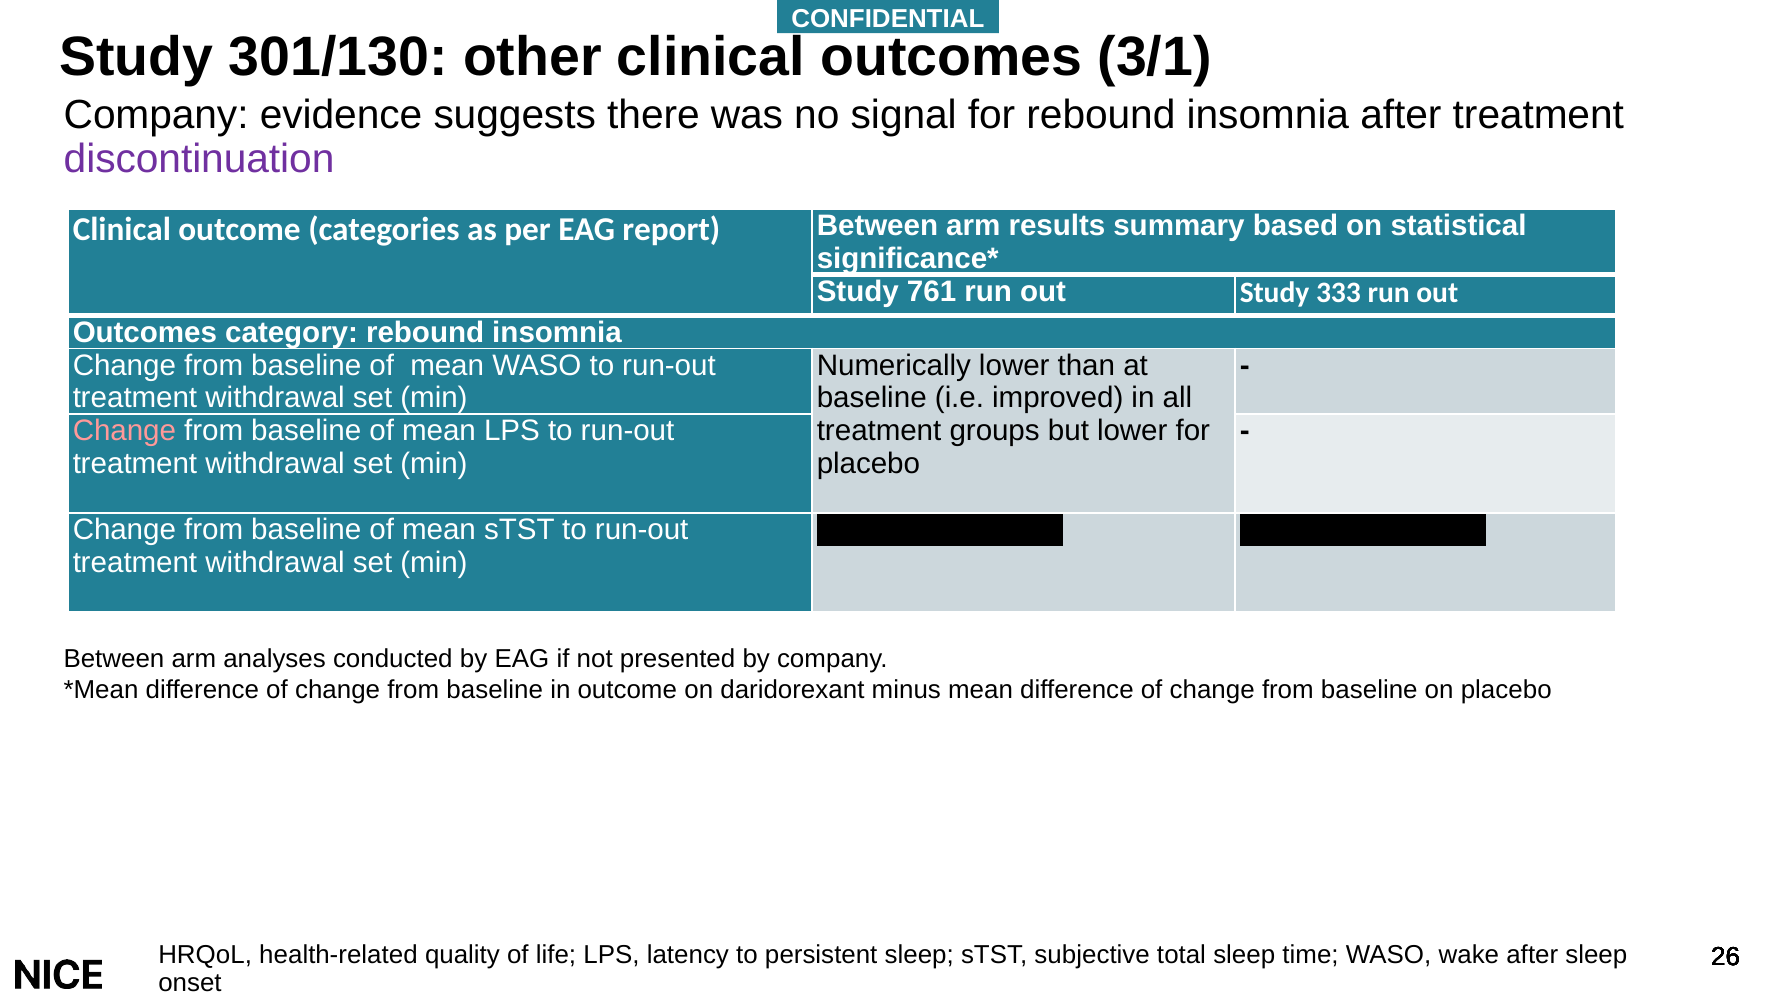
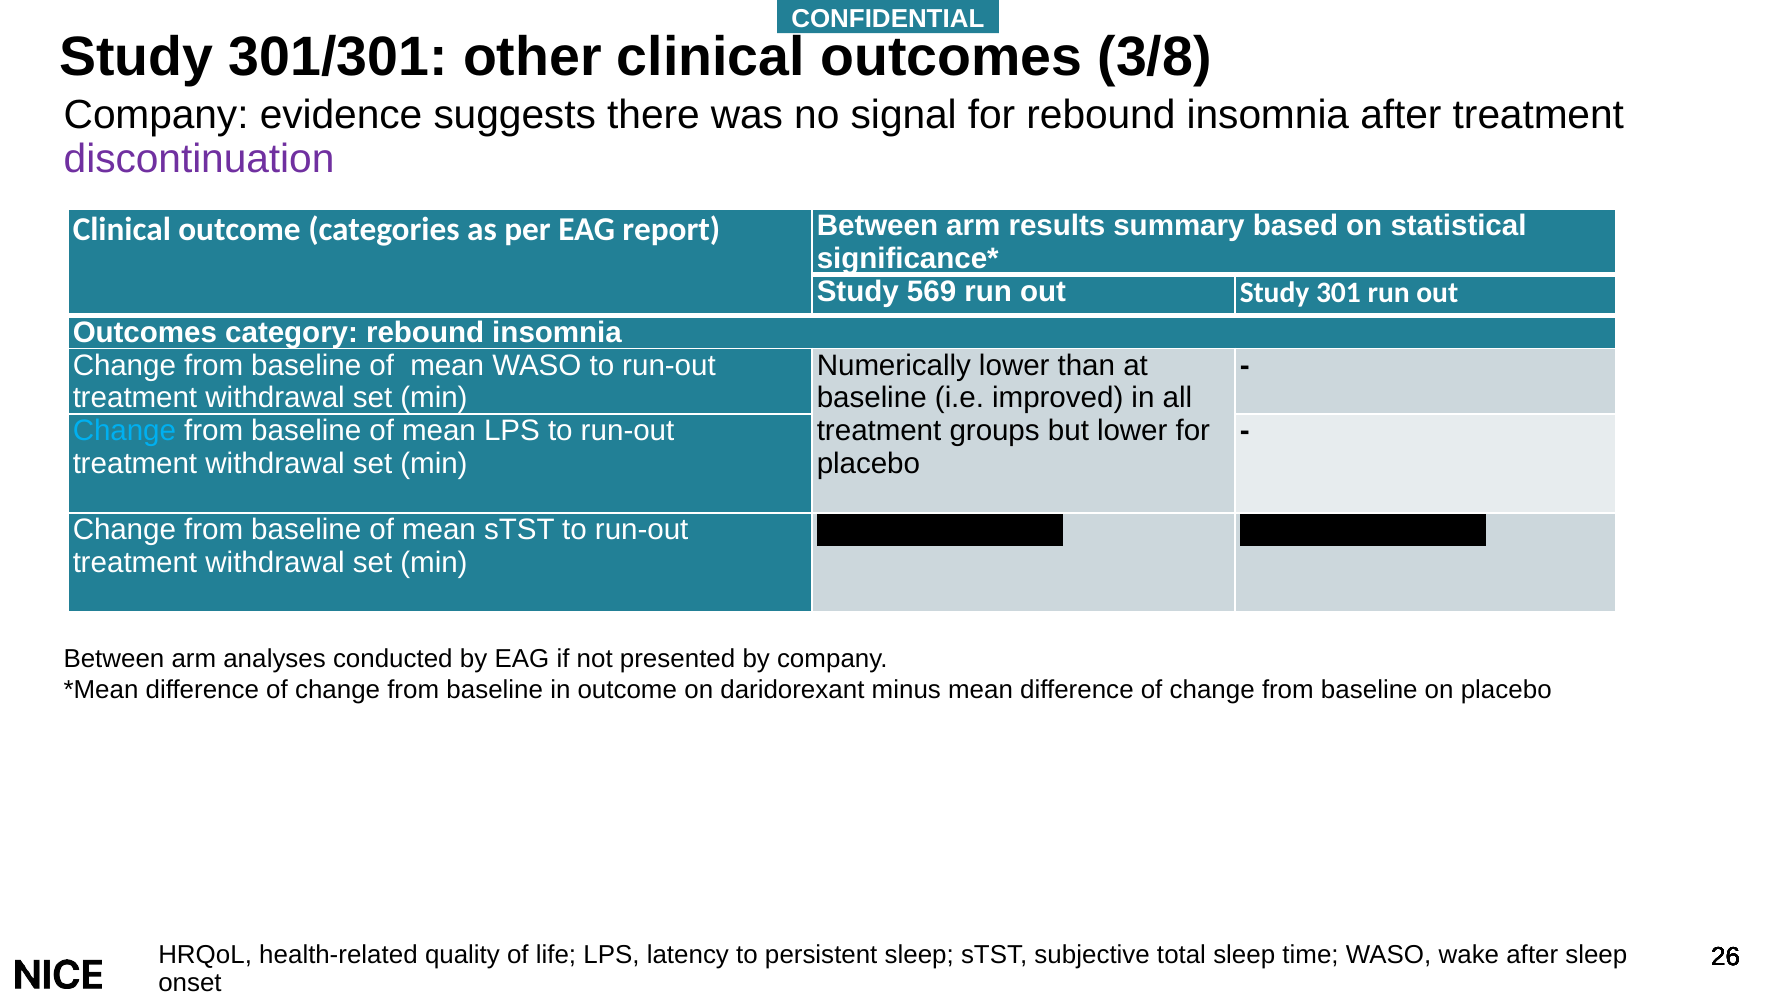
301/130: 301/130 -> 301/301 (338, 57)
3/1: 3/1 -> 3/8 (1155, 57)
761: 761 -> 569 (932, 292)
333: 333 -> 301 (1338, 293)
Change colour: pink -> light blue (124, 431)
